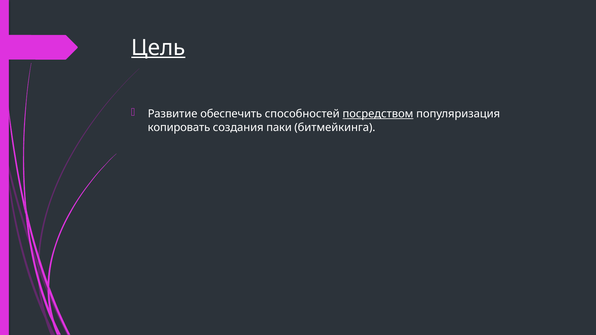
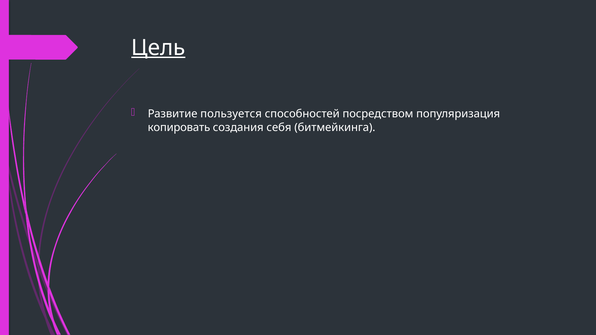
обеспечить: обеспечить -> пользуется (231, 114)
посредством underline: present -> none (378, 114)
паки: паки -> себя (279, 127)
